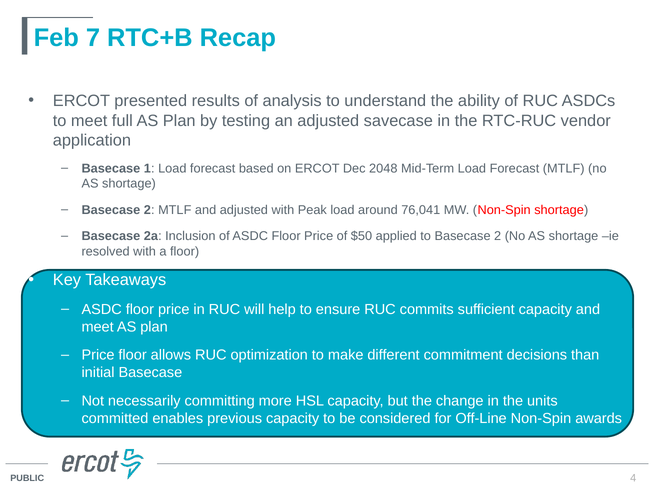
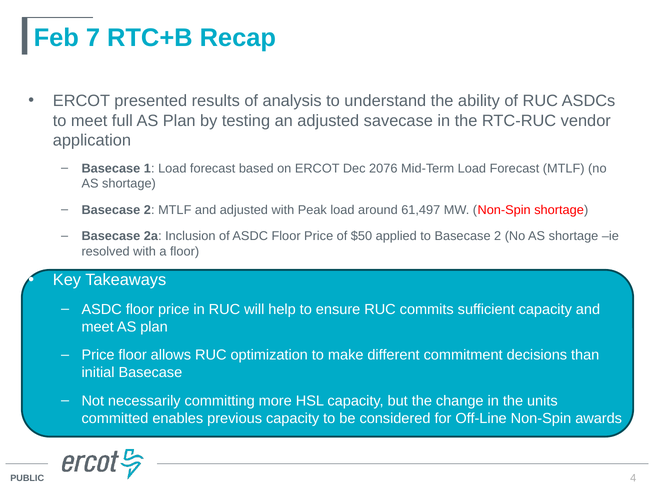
2048: 2048 -> 2076 (383, 168)
76,041: 76,041 -> 61,497 (421, 210)
